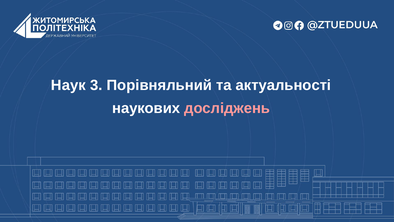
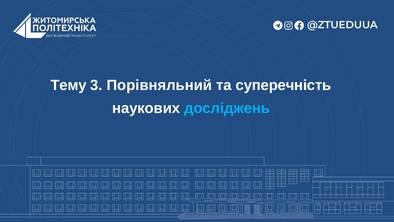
Наук: Наук -> Тему (69, 85)
актуальності: актуальності -> суперечність (283, 85)
досліджень colour: pink -> light blue (227, 108)
